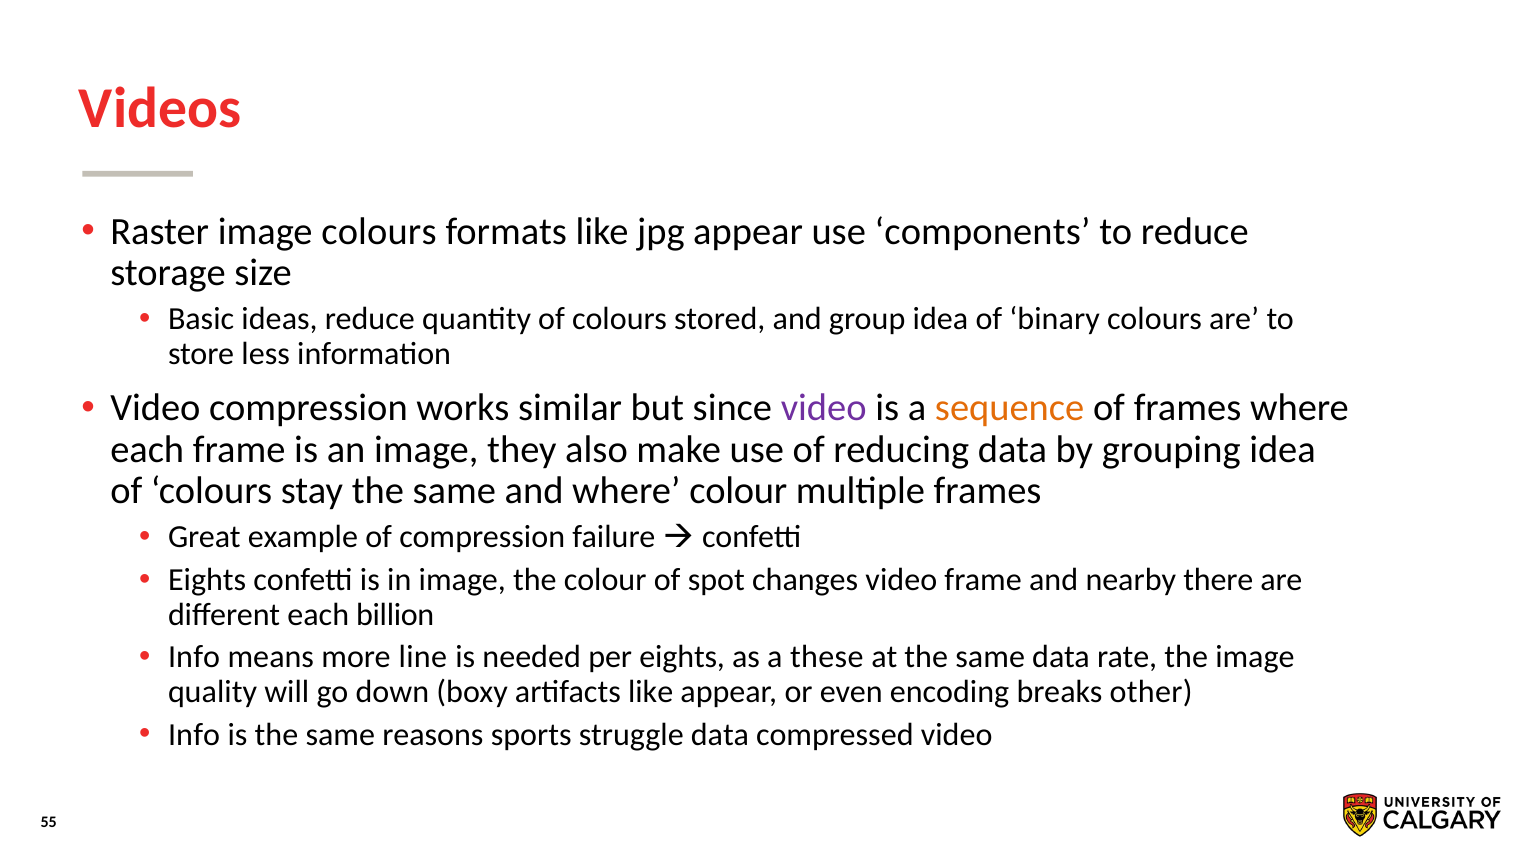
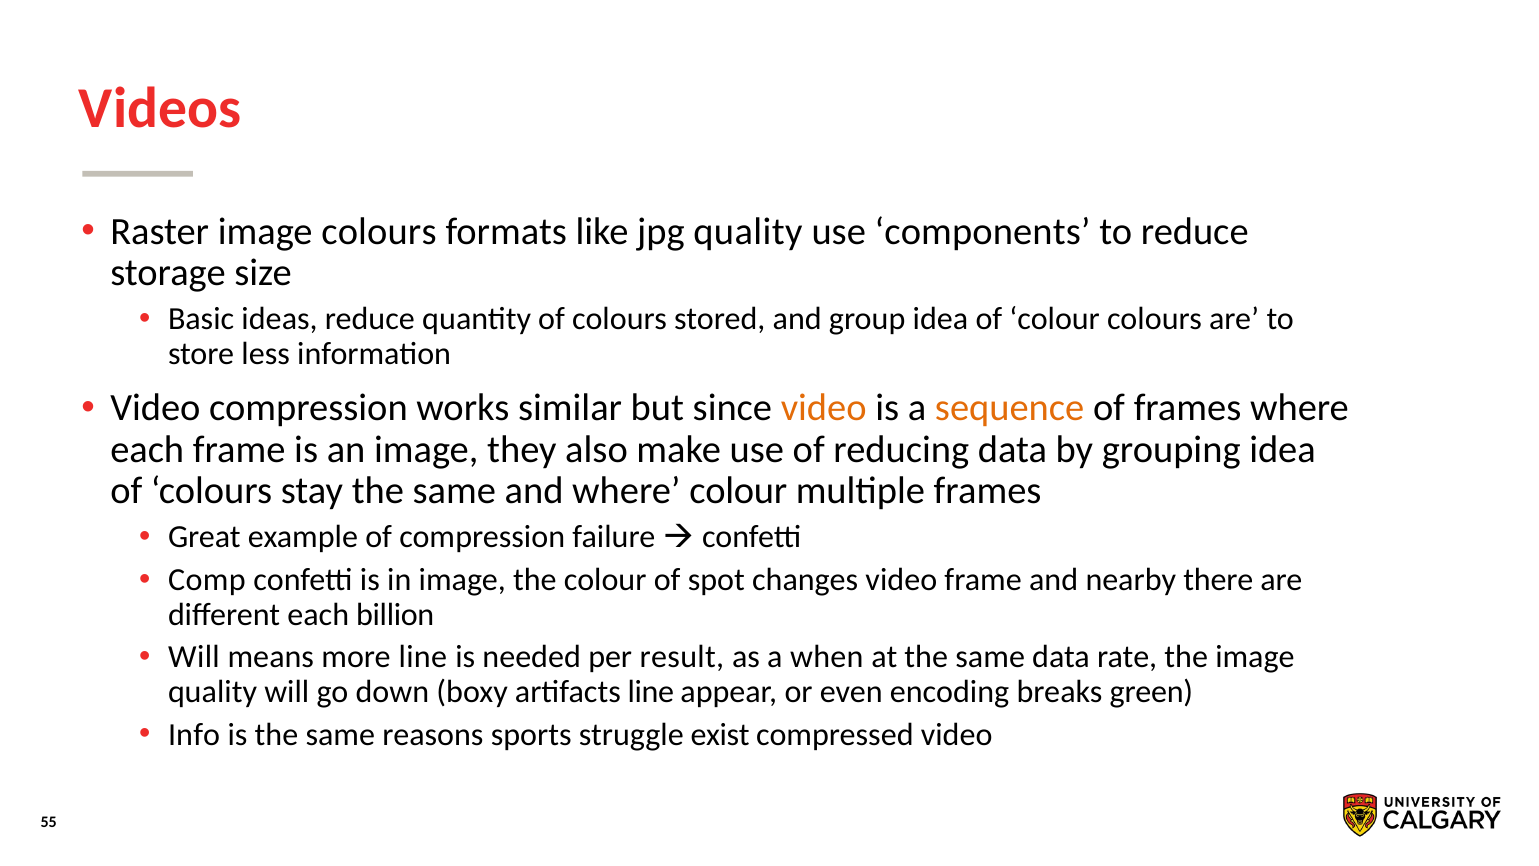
jpg appear: appear -> quality (748, 232)
of binary: binary -> colour (1055, 319)
video colour: purple -> orange (824, 408)
Eights: Eights -> Comp (207, 580)
Info: Info -> Will (194, 657)
per eights: eights -> result (682, 657)
these: these -> when (827, 657)
artifacts like: like -> line (651, 692)
other: other -> green (1151, 692)
struggle data: data -> exist (720, 734)
